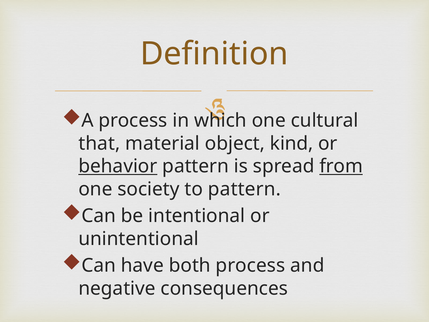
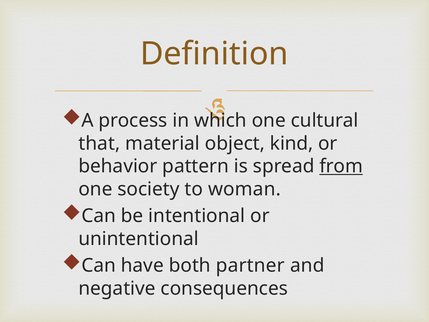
behavior underline: present -> none (118, 166)
to pattern: pattern -> woman (245, 189)
both process: process -> partner (250, 265)
